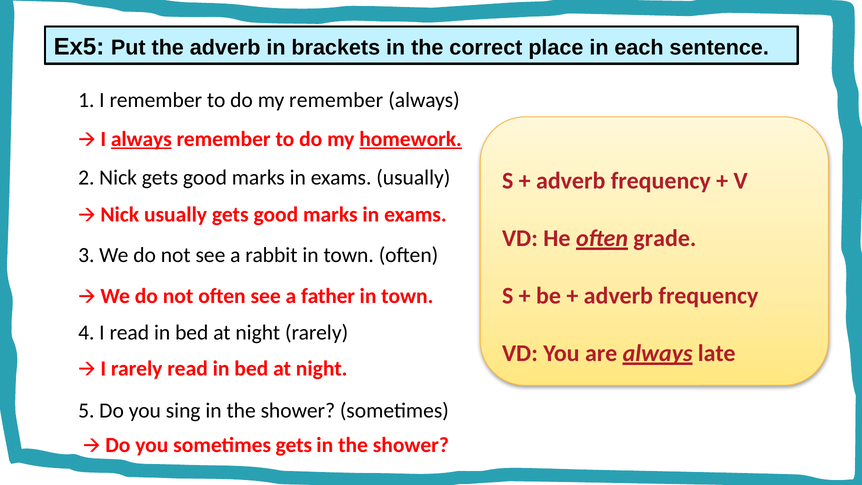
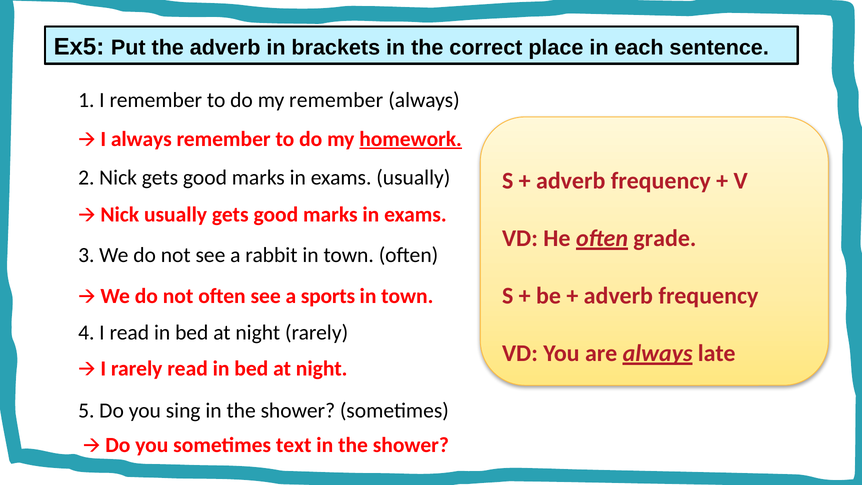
always underline: present -> none (141, 139)
father: father -> sports (328, 296)
sometimes gets: gets -> text (294, 445)
